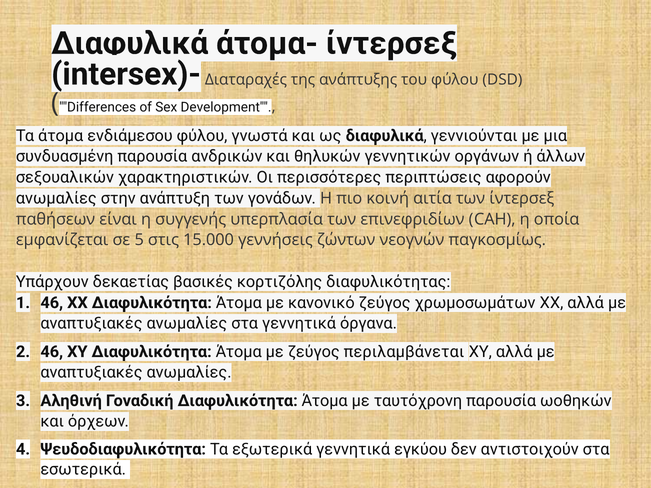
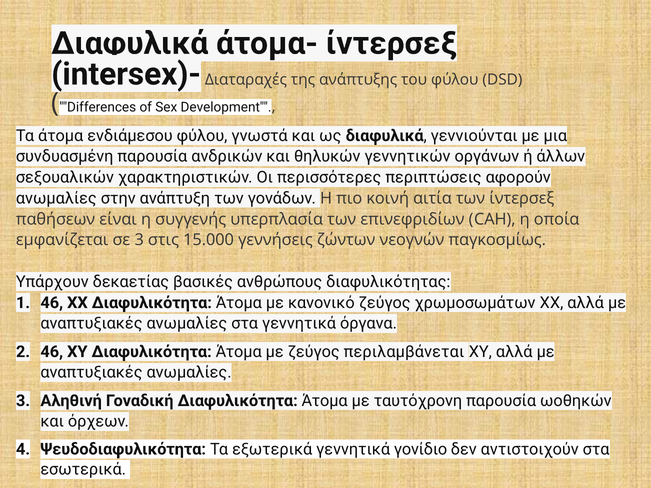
σε 5: 5 -> 3 (139, 240)
κορτιζόλης: κορτιζόλης -> ανθρώπους (280, 282)
εγκύου: εγκύου -> γονίδιο (421, 449)
